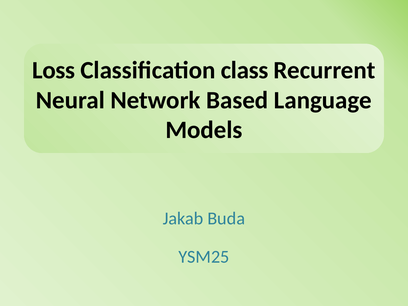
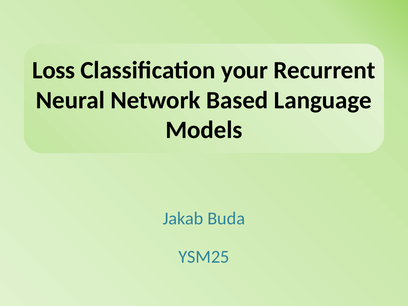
class: class -> your (245, 70)
